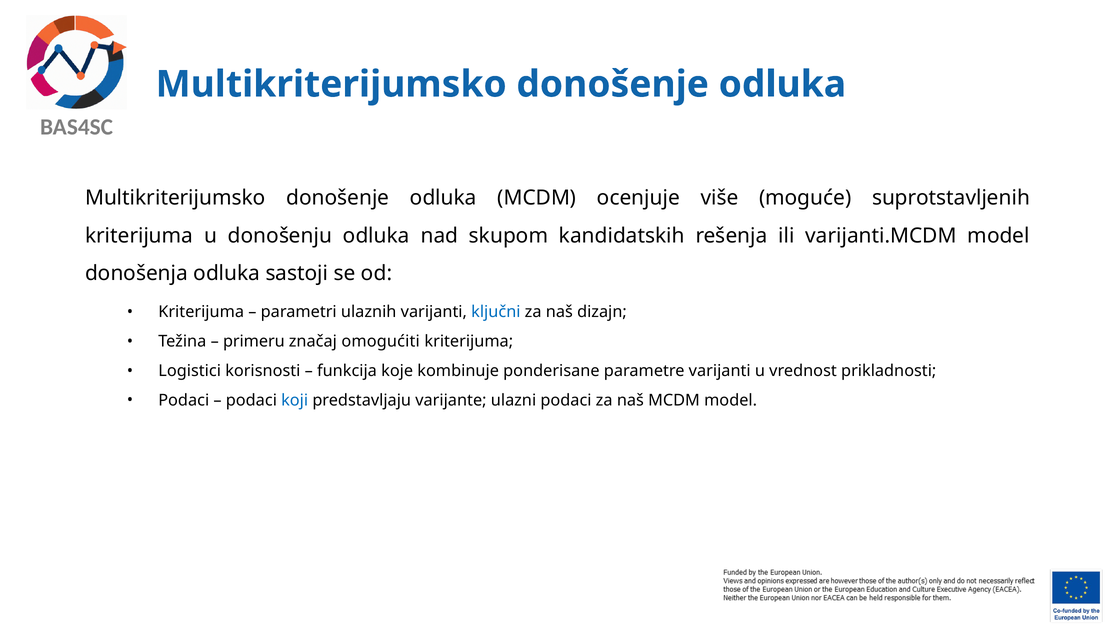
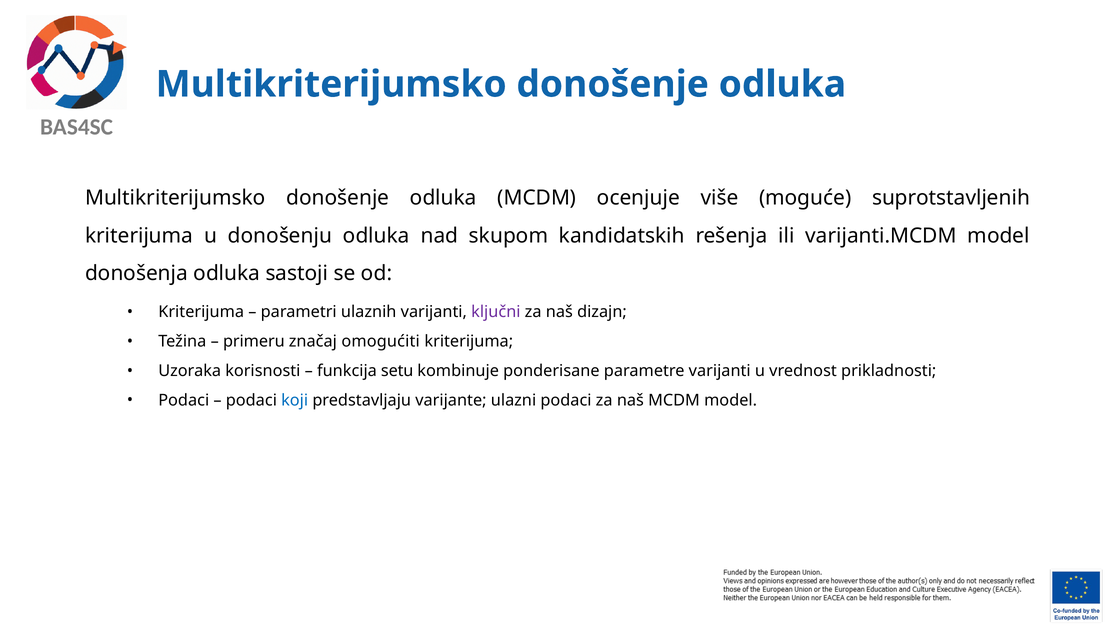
ključni colour: blue -> purple (496, 312)
Logistici: Logistici -> Uzoraka (190, 371)
koje: koje -> setu (397, 371)
